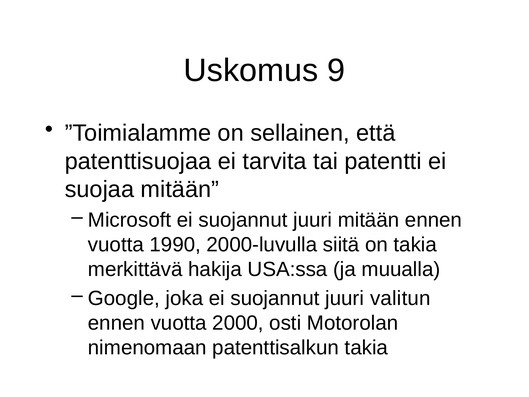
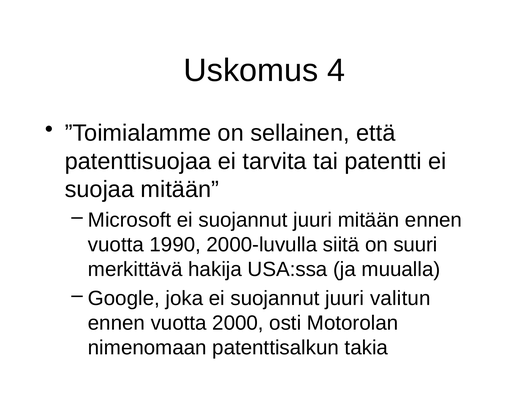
9: 9 -> 4 (336, 71)
on takia: takia -> suuri (415, 245)
